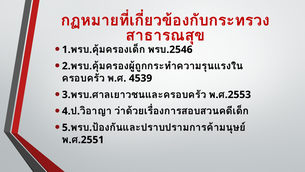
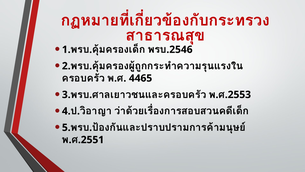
4539: 4539 -> 4465 (141, 78)
